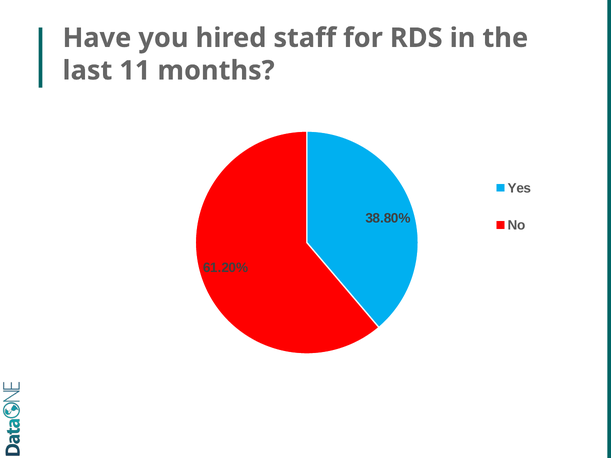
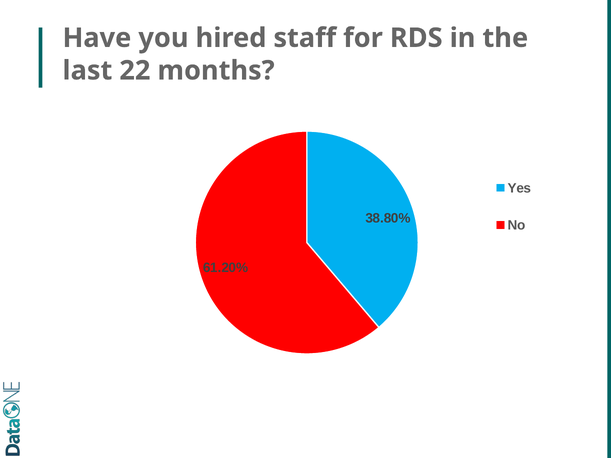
11: 11 -> 22 (135, 71)
